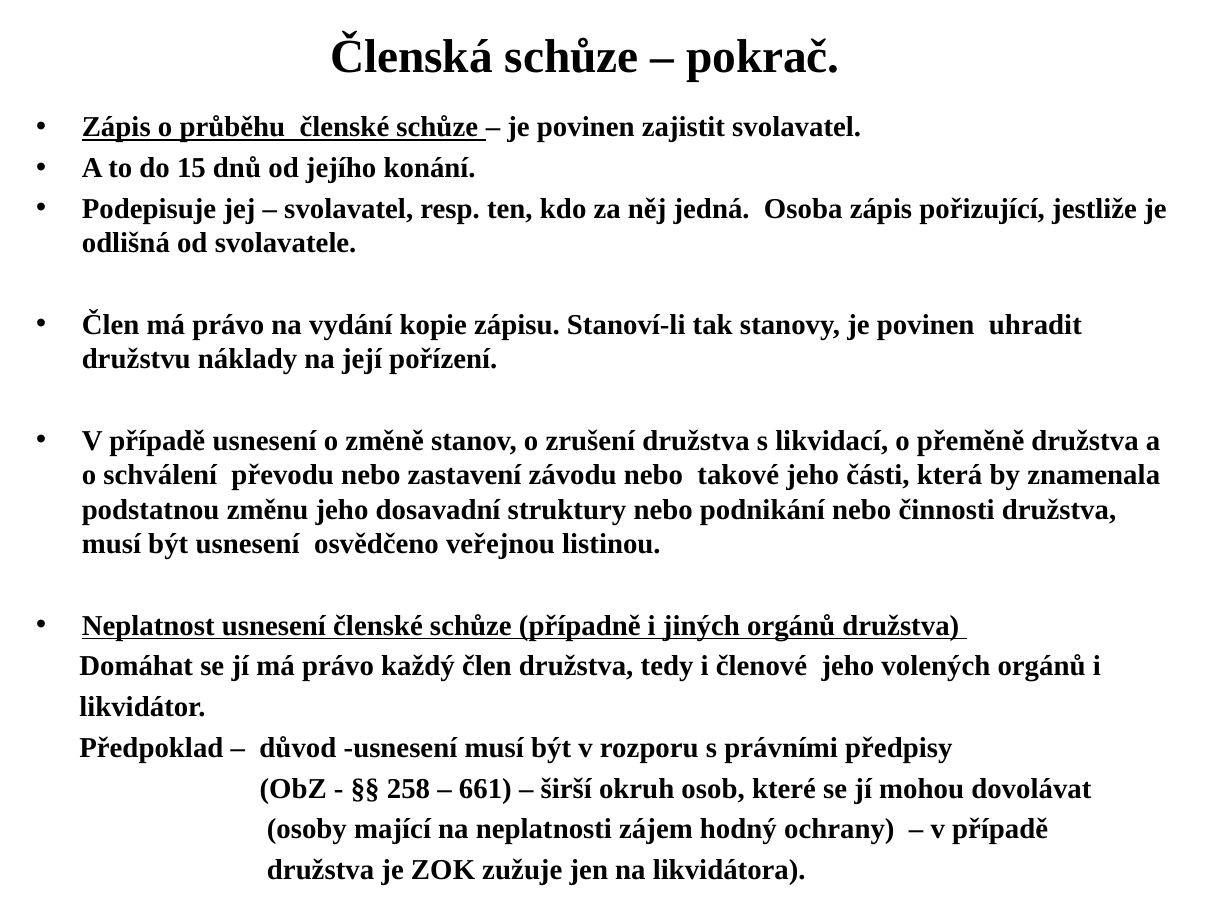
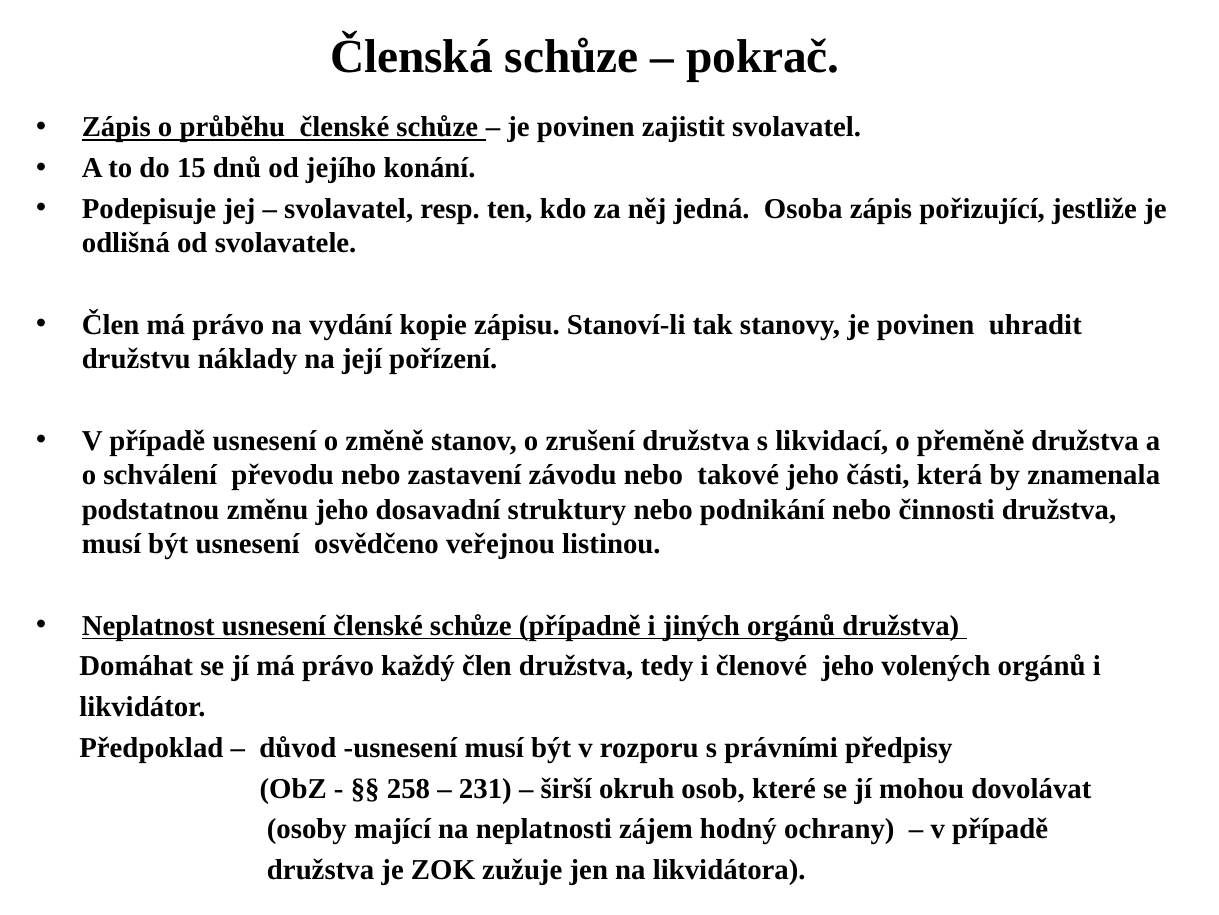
661: 661 -> 231 (485, 788)
